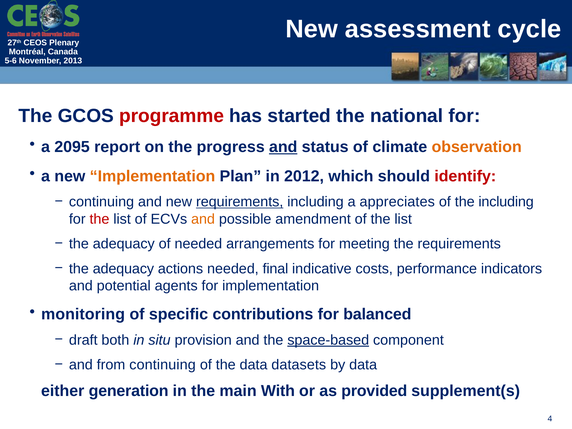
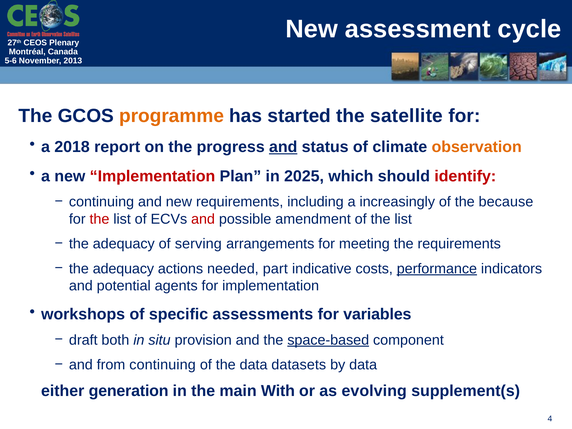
programme colour: red -> orange (172, 116)
national: national -> satellite (407, 116)
2095: 2095 -> 2018 (72, 147)
Implementation colour: orange -> red (153, 176)
2012: 2012 -> 2025 (304, 176)
requirements underline: present -> none (240, 202)
appreciates: appreciates -> increasingly (397, 202)
the including: including -> because (506, 202)
and colour: orange -> red (203, 219)
of needed: needed -> serving (198, 244)
final: final -> part (275, 269)
performance underline: none -> present (437, 269)
monitoring: monitoring -> workshops (83, 314)
contributions: contributions -> assessments (263, 314)
balanced: balanced -> variables (377, 314)
provided: provided -> evolving (374, 391)
